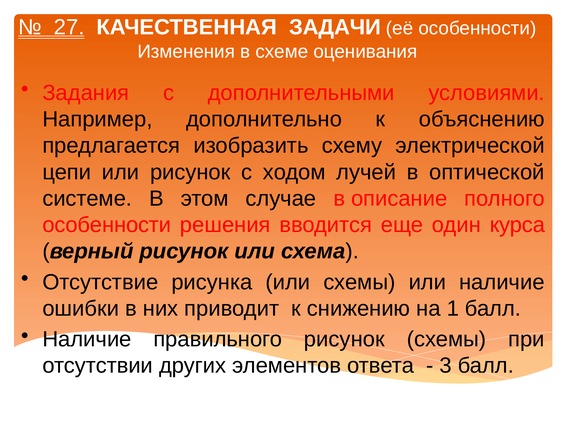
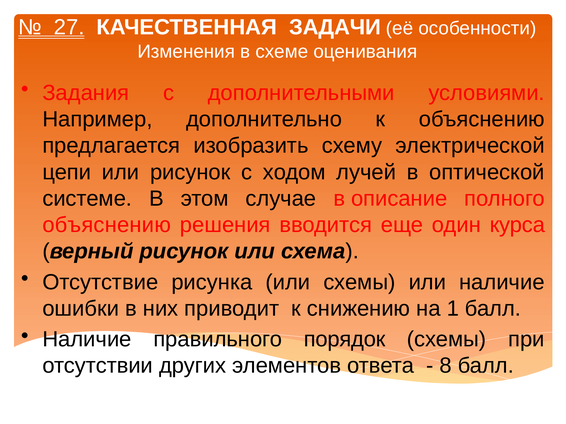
особенности: особенности -> объяснению (107, 225)
правильного рисунок: рисунок -> порядок (345, 340)
3: 3 -> 8 (446, 366)
